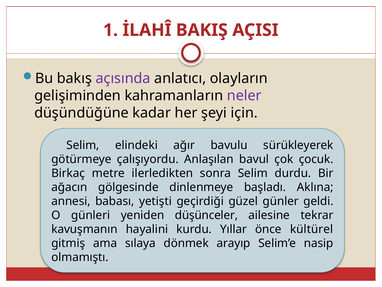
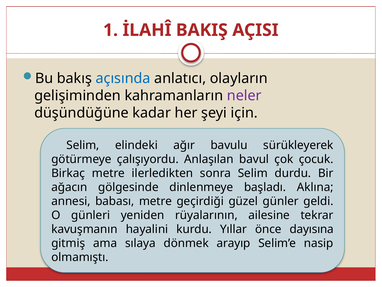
açısında colour: purple -> blue (123, 78)
babası yetişti: yetişti -> metre (156, 201)
düşünceler: düşünceler -> rüyalarının (206, 215)
kültürel: kültürel -> dayısına (312, 229)
